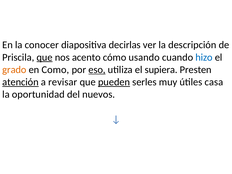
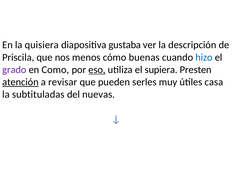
conocer: conocer -> quisiera (42, 45)
decirlas: decirlas -> gustaba (125, 45)
que underline: present -> none (45, 57)
acento: acento -> menos (86, 57)
usando: usando -> buenas (144, 57)
grado colour: orange -> purple (14, 70)
pueden underline: present -> none (114, 82)
oportunidad: oportunidad -> subtituladas (38, 94)
nuevos: nuevos -> nuevas (99, 94)
